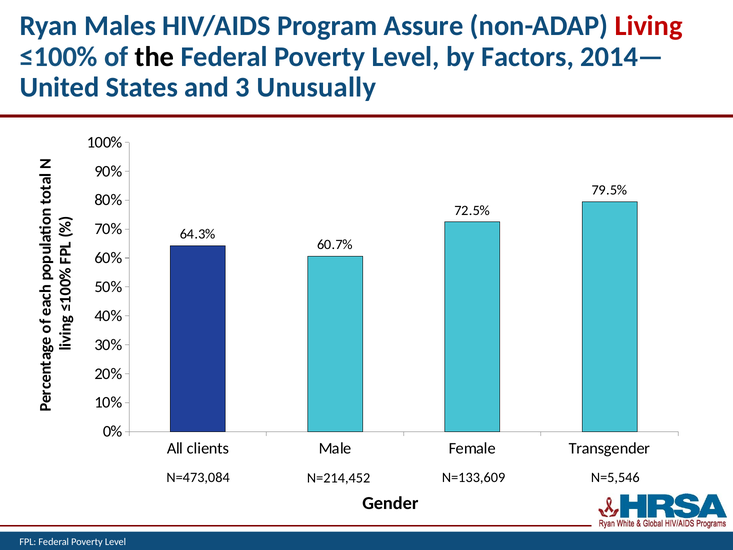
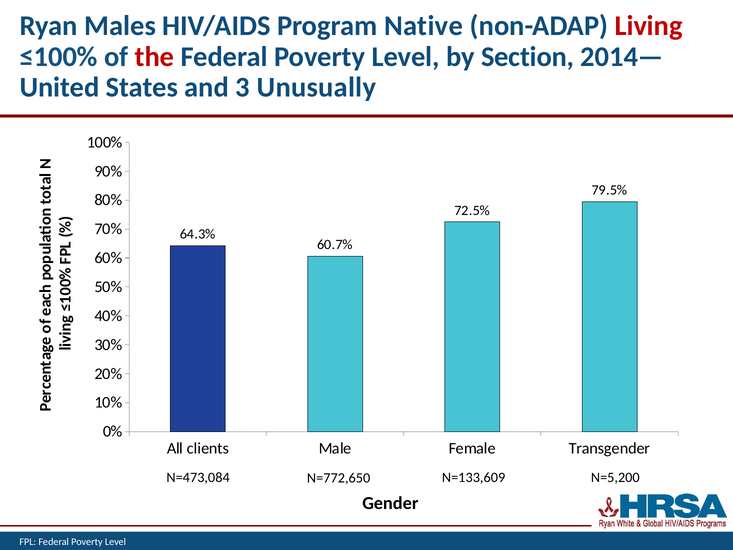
Assure: Assure -> Native (423, 26)
the colour: black -> red (155, 57)
Factors: Factors -> Section (528, 57)
N=5,546: N=5,546 -> N=5,200 (615, 477)
N=214,452: N=214,452 -> N=772,650 (339, 478)
